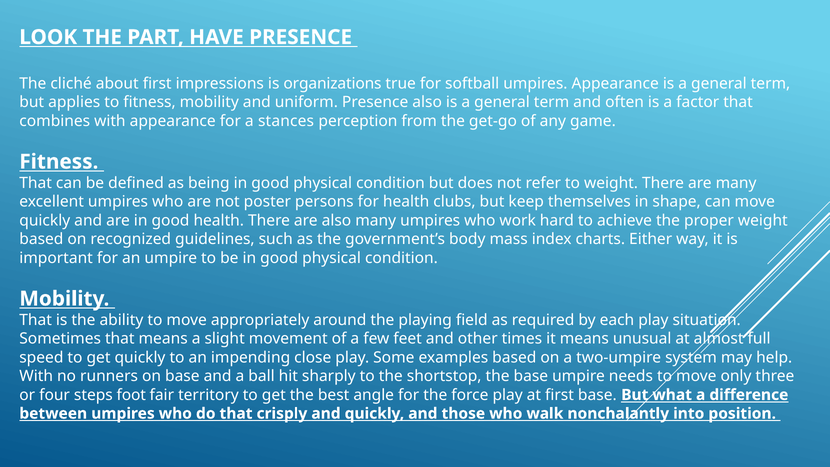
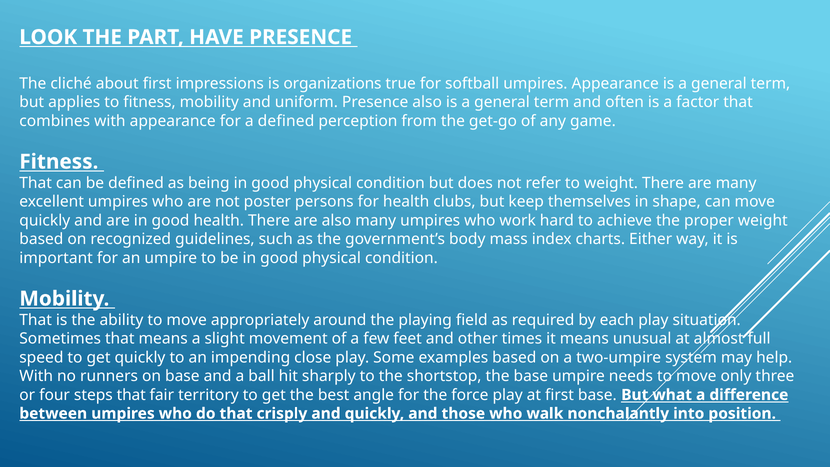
a stances: stances -> defined (286, 121)
steps foot: foot -> that (131, 395)
